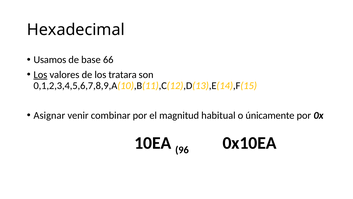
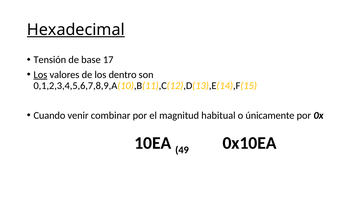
Hexadecimal underline: none -> present (76, 30)
Usamos: Usamos -> Tensión (50, 60)
66: 66 -> 17 (108, 60)
tratara: tratara -> dentro (123, 74)
Asignar: Asignar -> Cuando (49, 115)
96: 96 -> 49 (182, 150)
